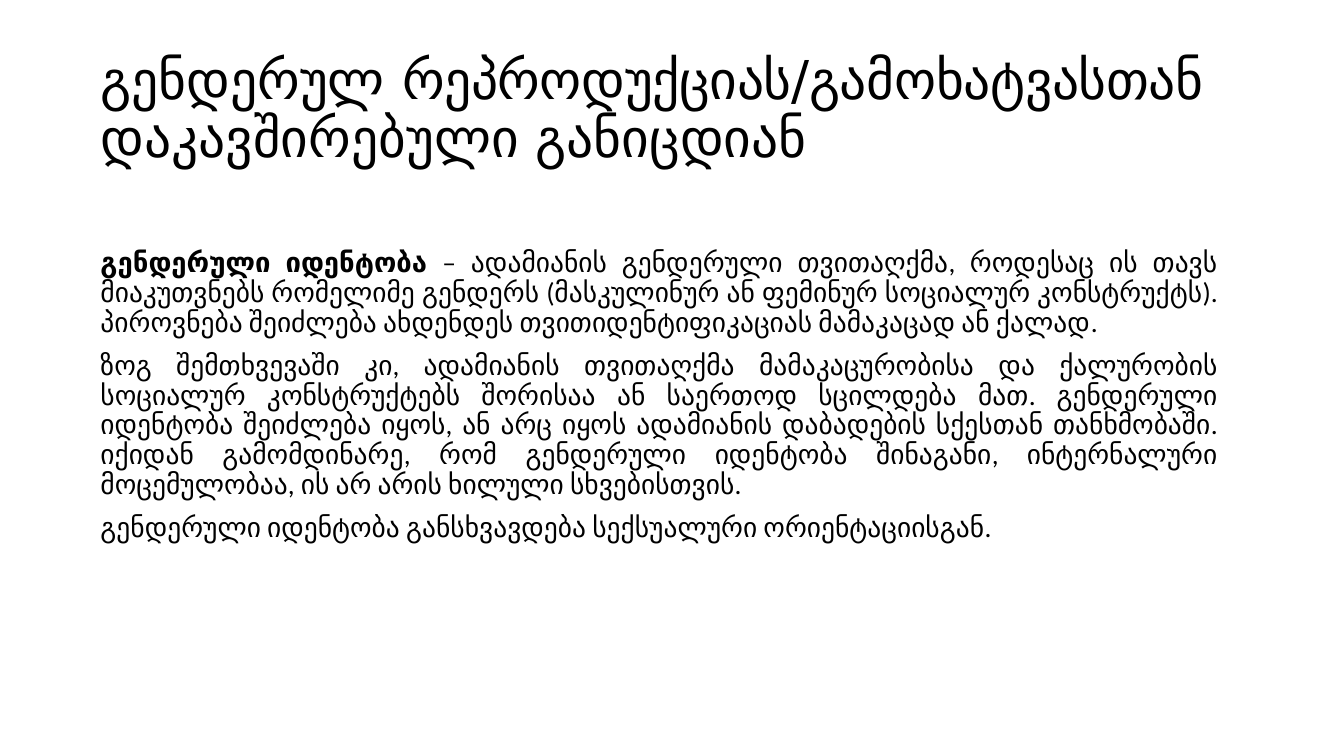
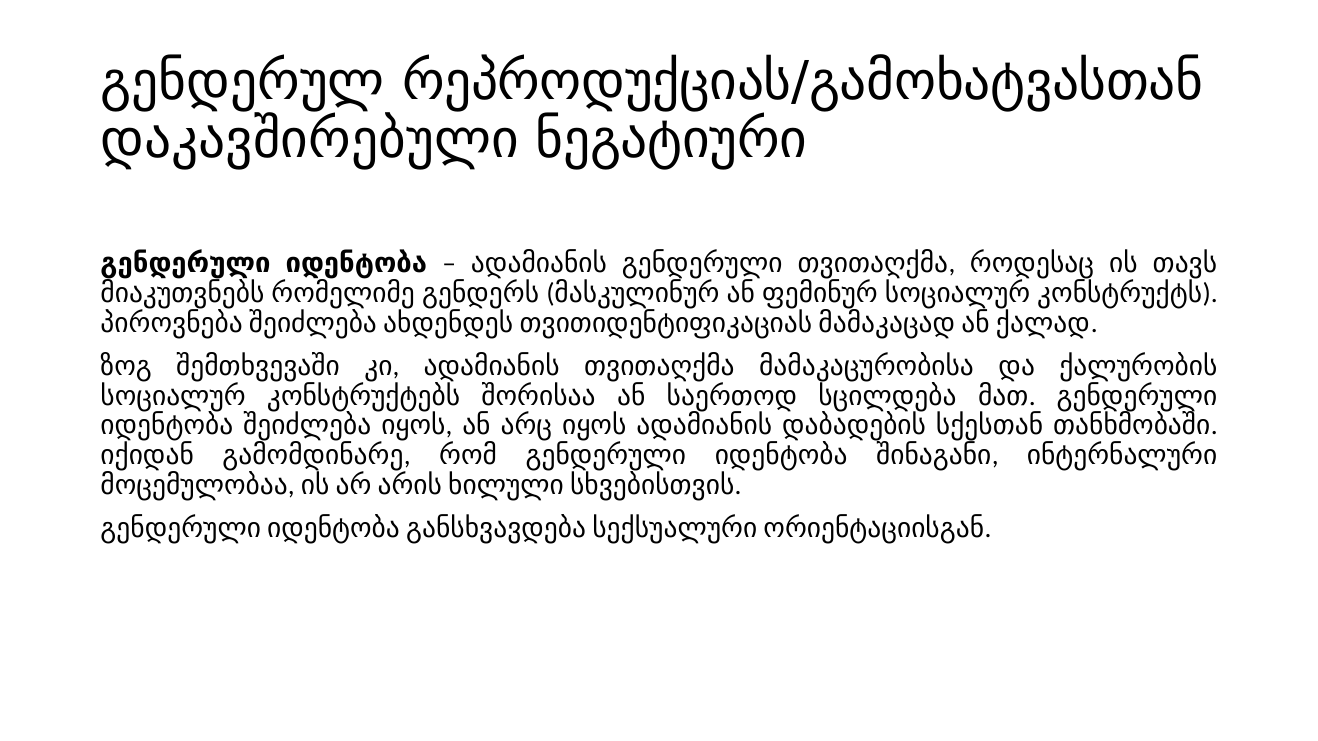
განიცდიან: განიცდიან -> ნეგატიური (671, 140)
